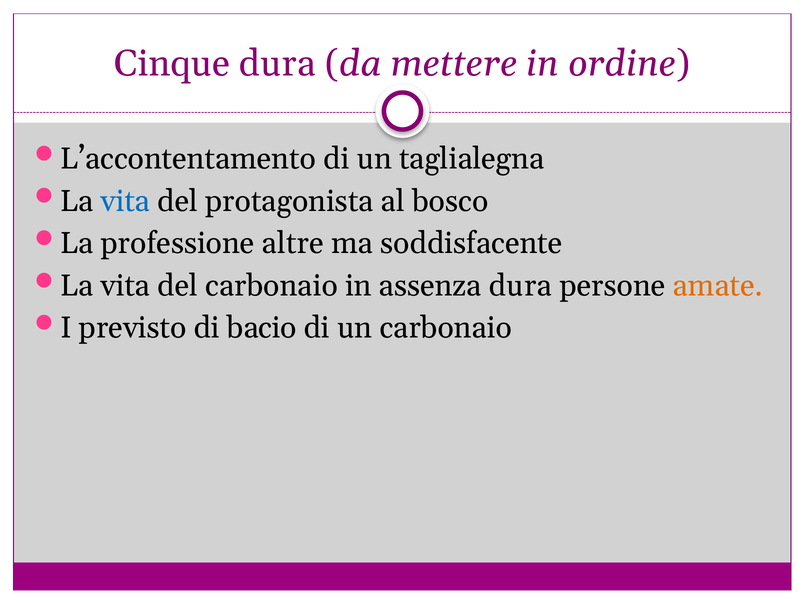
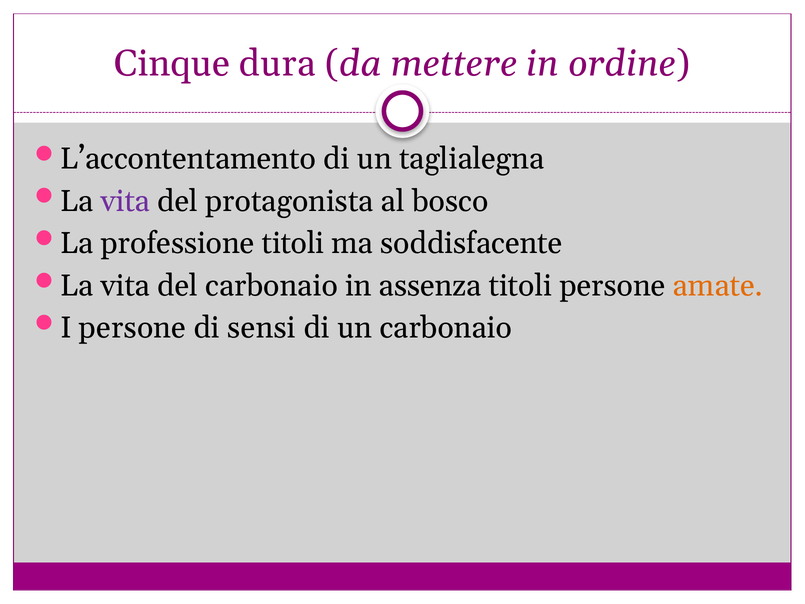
vita colour: blue -> purple (125, 201)
professione altre: altre -> titoli (293, 243)
assenza dura: dura -> titoli (520, 286)
I previsto: previsto -> persone (133, 328)
bacio: bacio -> sensi (262, 328)
